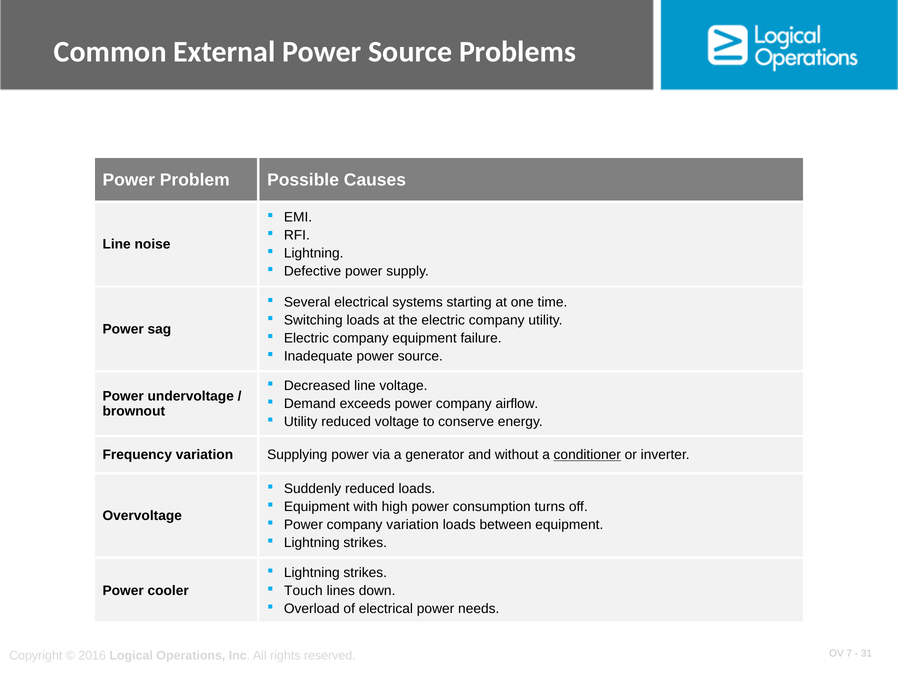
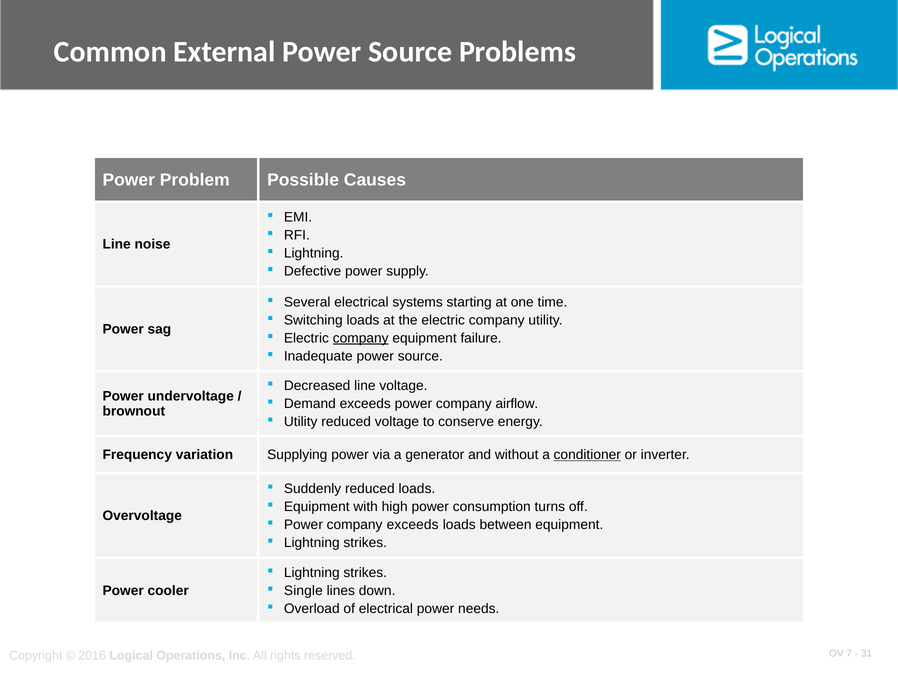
company underline: none -> present (361, 338)
company variation: variation -> exceeds (413, 525)
Touch: Touch -> Single (303, 591)
